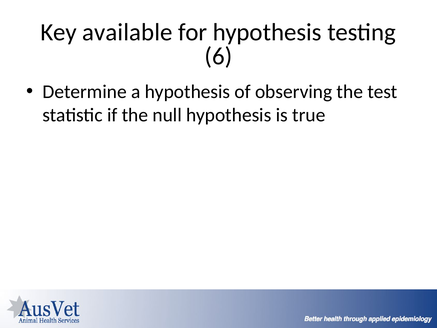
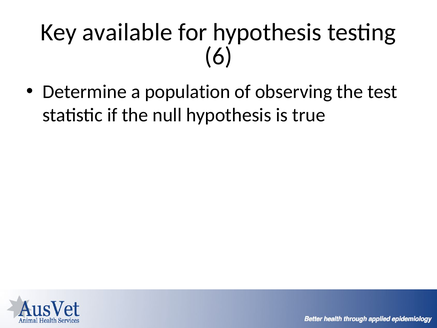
a hypothesis: hypothesis -> population (188, 92)
